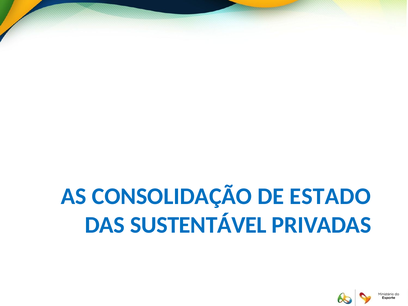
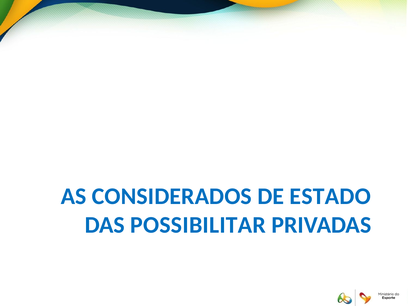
CONSOLIDAÇÃO: CONSOLIDAÇÃO -> CONSIDERADOS (172, 196)
SUSTENTÁVEL: SUSTENTÁVEL -> POSSIBILITAR (198, 225)
